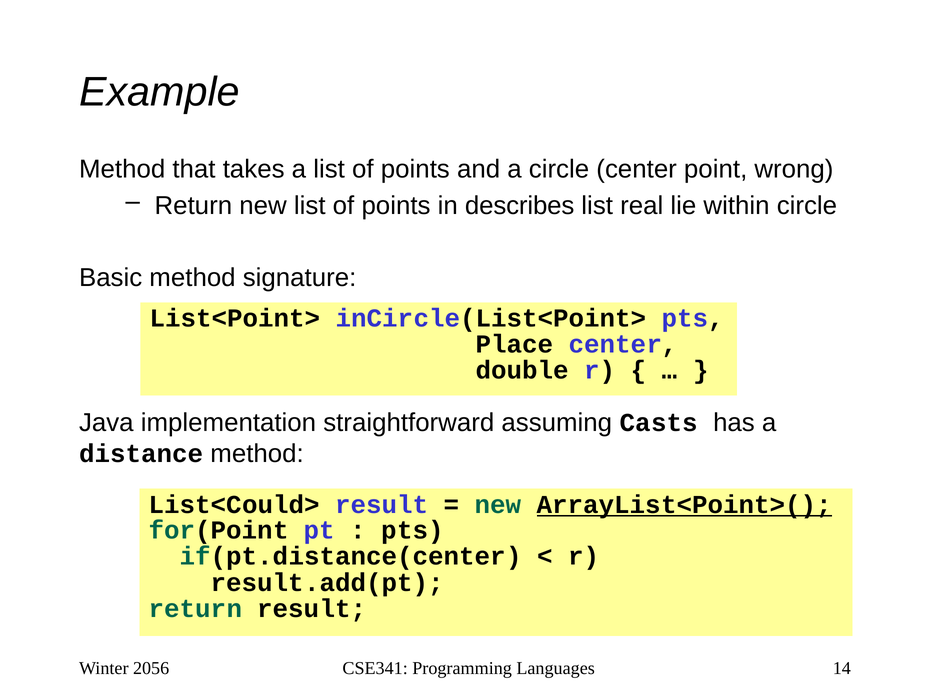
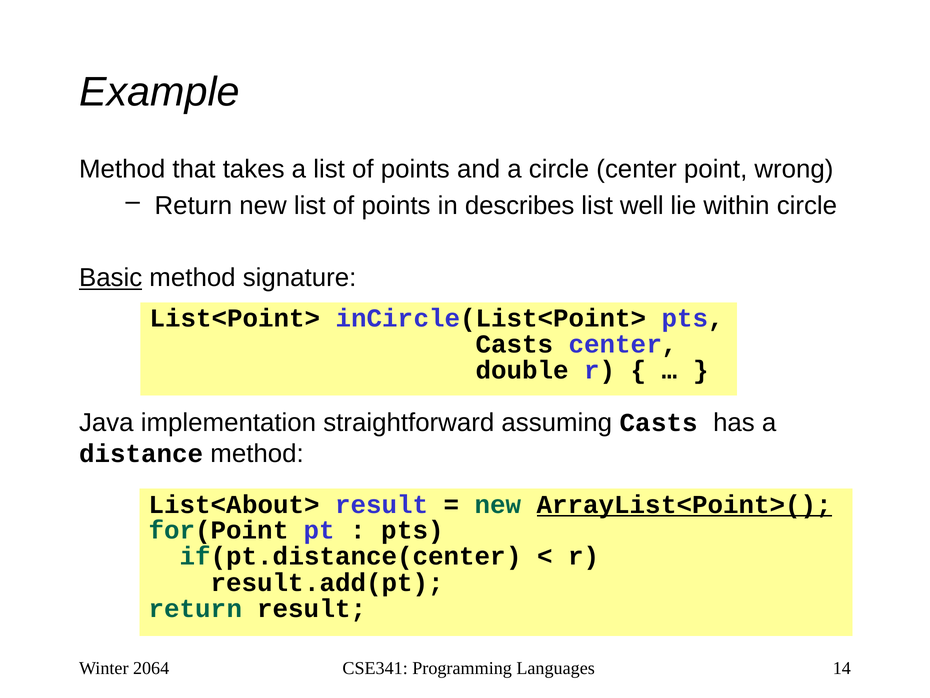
real: real -> well (642, 205)
Basic underline: none -> present (111, 278)
Place: Place -> Casts (514, 344)
List<Could>: List<Could> -> List<About> (234, 504)
2056: 2056 -> 2064 (151, 668)
